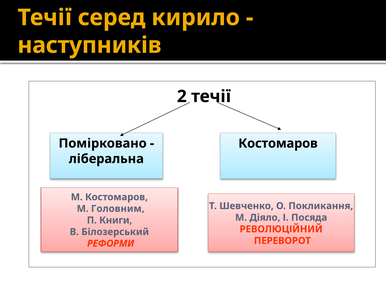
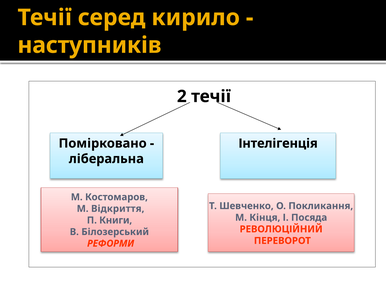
Костомаров: Костомаров -> Інтелігенція (278, 143)
Головним: Головним -> Відкриття (118, 208)
Діяло: Діяло -> Кінця (265, 217)
